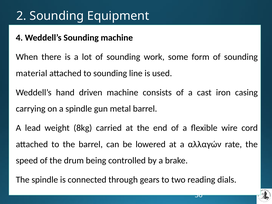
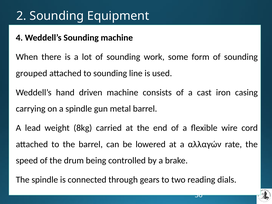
material: material -> grouped (32, 73)
